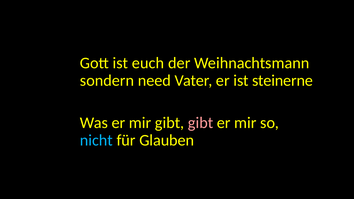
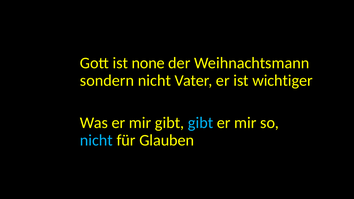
euch: euch -> none (148, 63)
sondern need: need -> nicht (154, 81)
steinerne: steinerne -> wichtiger (282, 81)
gibt colour: pink -> light blue (201, 123)
